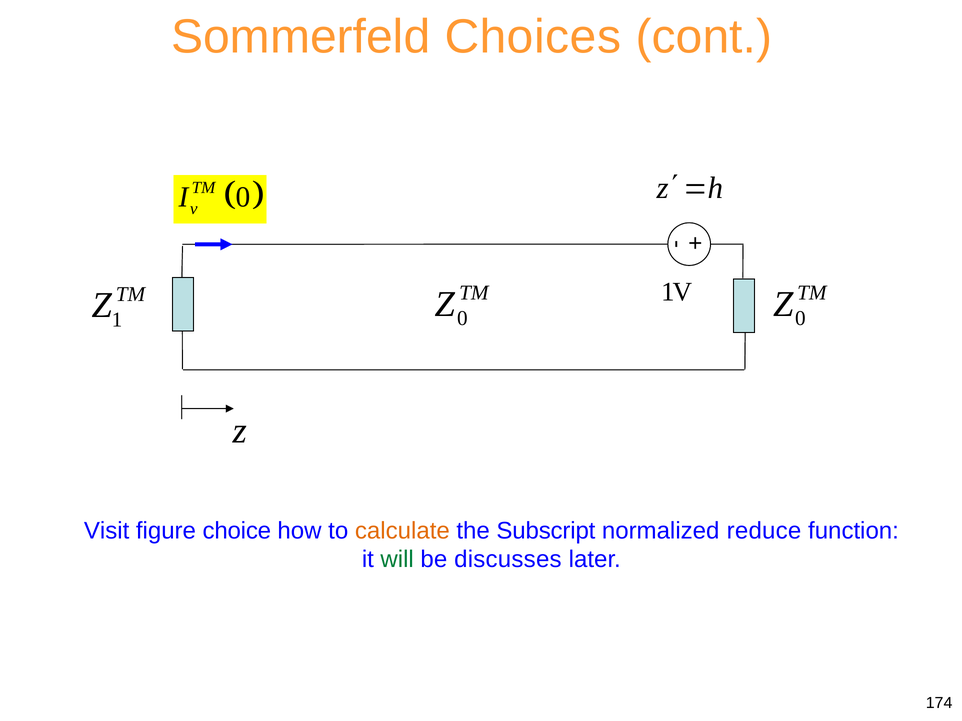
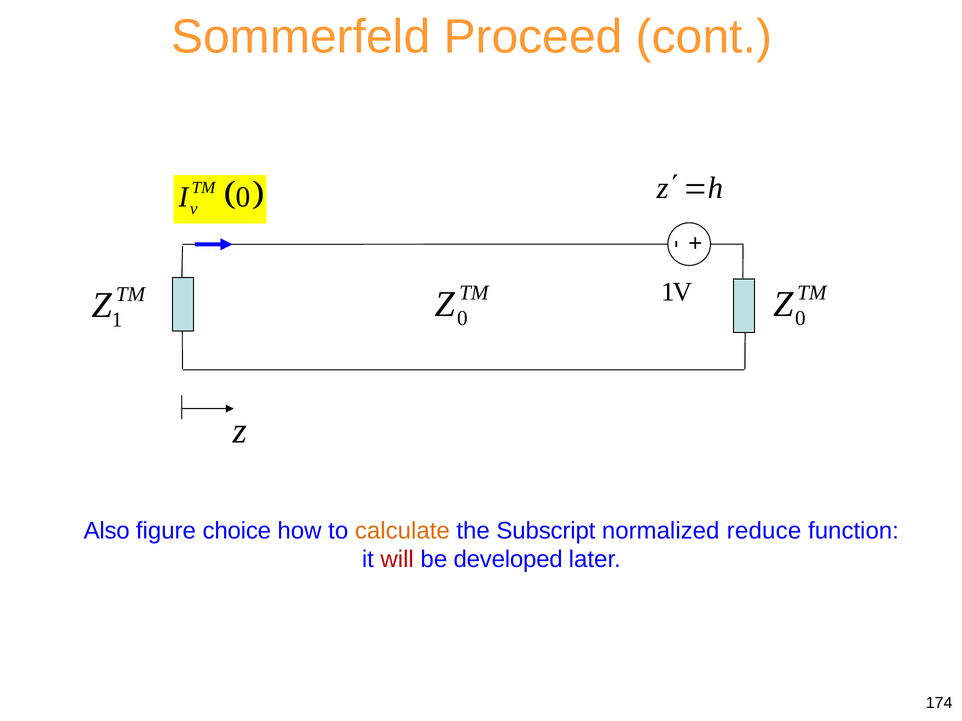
Choices: Choices -> Proceed (533, 37)
Visit: Visit -> Also (107, 531)
will colour: green -> red (397, 560)
discusses: discusses -> developed (508, 560)
